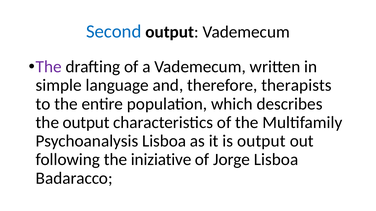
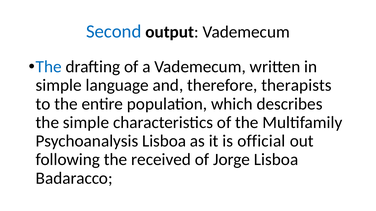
The colour: purple -> blue (49, 67)
the output: output -> simple (86, 123)
is output: output -> official (261, 141)
iniziative: iniziative -> received (161, 160)
